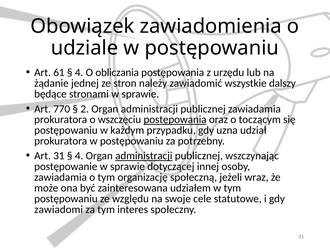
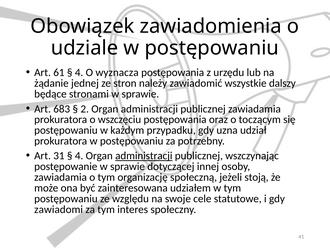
obliczania: obliczania -> wyznacza (117, 72)
770: 770 -> 683 (62, 109)
postępowania underline: present -> none (175, 119)
wraz: wraz -> stoją (257, 177)
